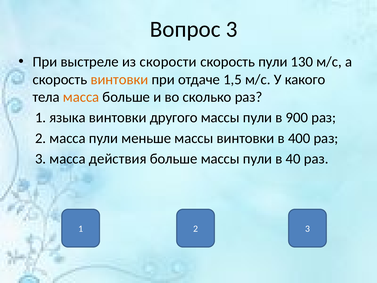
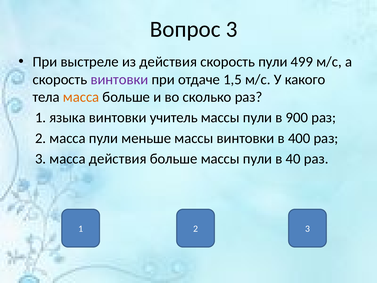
из скорости: скорости -> действия (168, 62)
130: 130 -> 499 (302, 62)
винтовки colour: orange -> purple (119, 79)
другого: другого -> учитель (174, 118)
